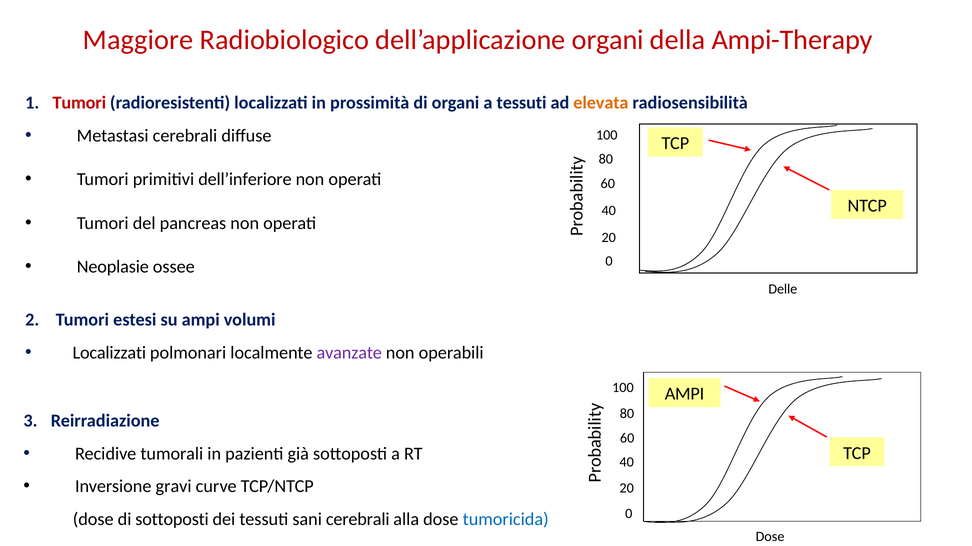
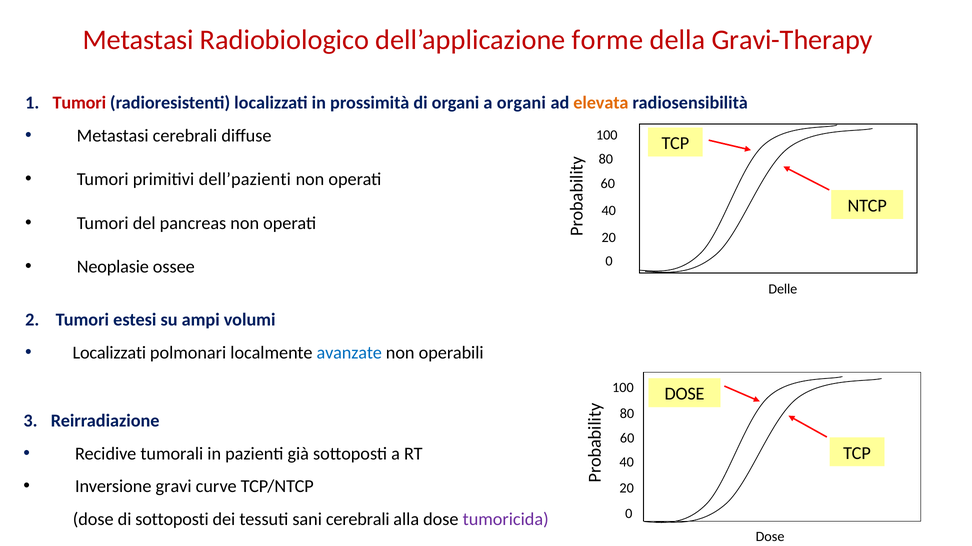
Maggiore: Maggiore -> Metastasi (138, 40)
dell’applicazione organi: organi -> forme (608, 40)
Ampi-Therapy: Ampi-Therapy -> Gravi-Therapy (792, 40)
a tessuti: tessuti -> organi (521, 103)
dell’inferiore: dell’inferiore -> dell’pazienti (245, 180)
avanzate colour: purple -> blue (349, 353)
AMPI: AMPI -> DOSE (685, 394)
tumoricida colour: blue -> purple (506, 520)
